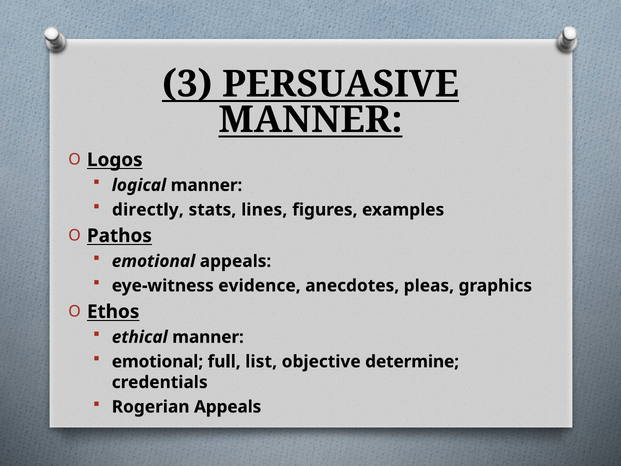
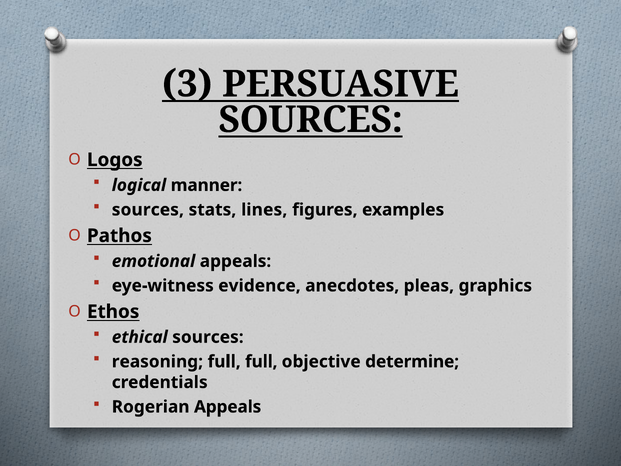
MANNER: MANNER -> SOURCES (311, 120)
directly: directly -> sources (148, 210)
ethical manner: manner -> sources (208, 337)
emotional: emotional -> reasoning (157, 361)
full list: list -> full (261, 361)
